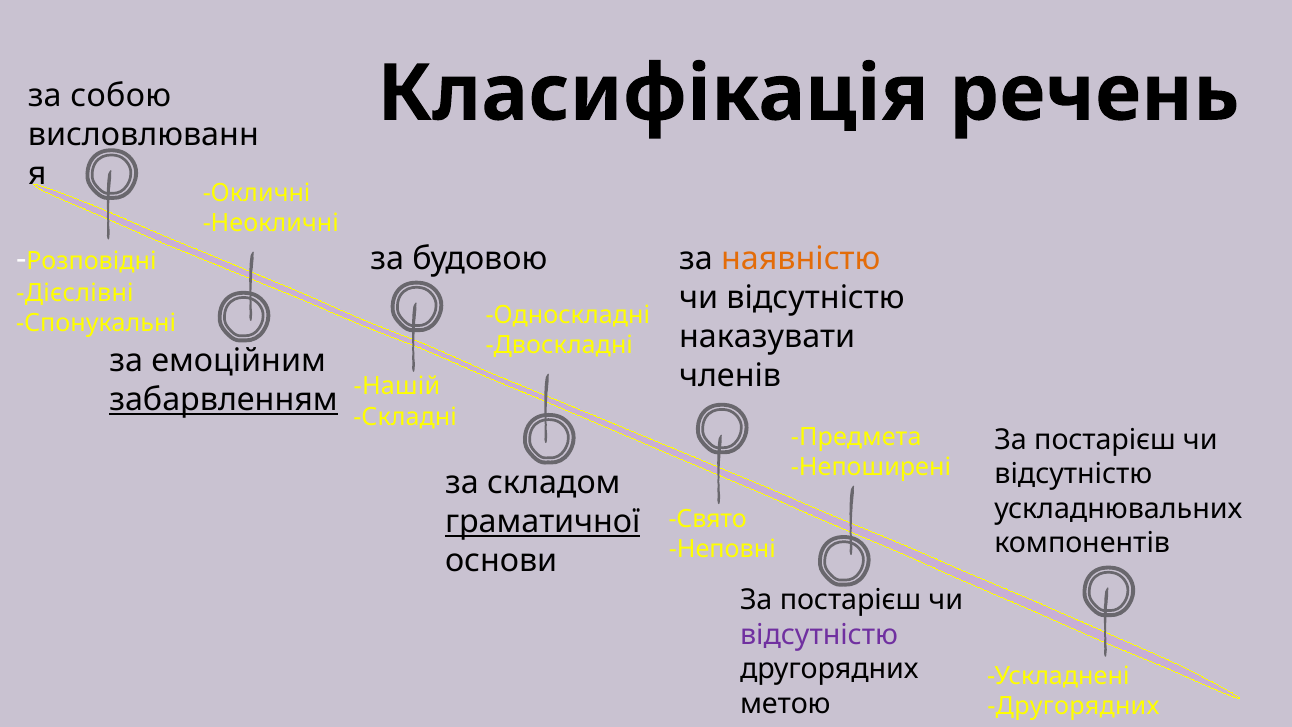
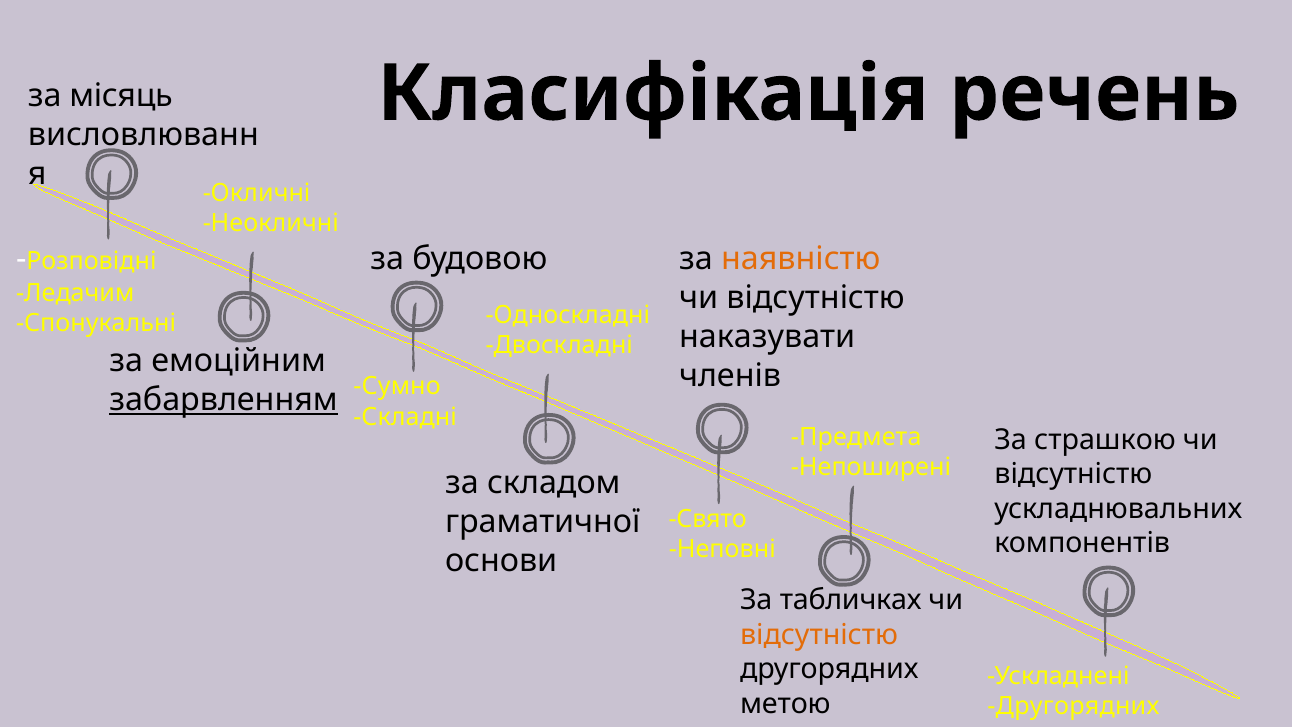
собою: собою -> місяць (121, 96)
Дієслівні: Дієслівні -> Ледачим (75, 293)
Нашій: Нашій -> Сумно (397, 387)
постарієш: постарієш -> страшкою (1105, 440)
граматичної underline: present -> none (543, 522)
постарієш: постарієш -> табличках (851, 600)
відсутністю colour: purple -> orange (819, 634)
